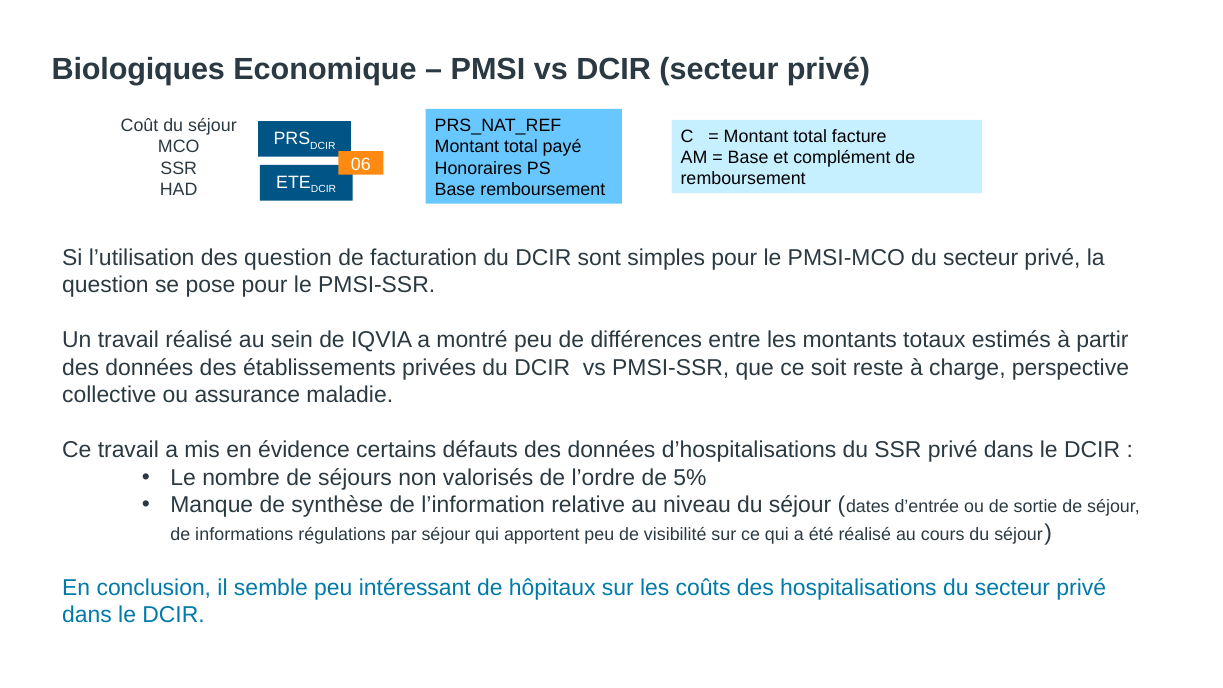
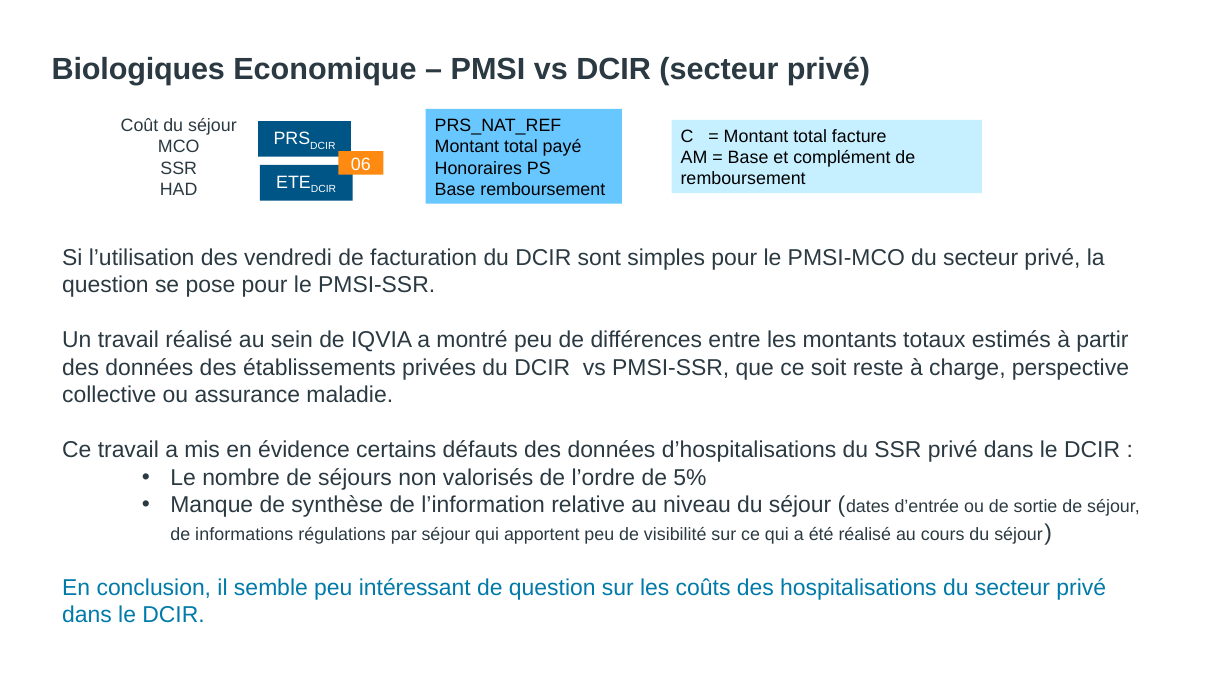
des question: question -> vendredi (288, 258)
de hôpitaux: hôpitaux -> question (552, 588)
